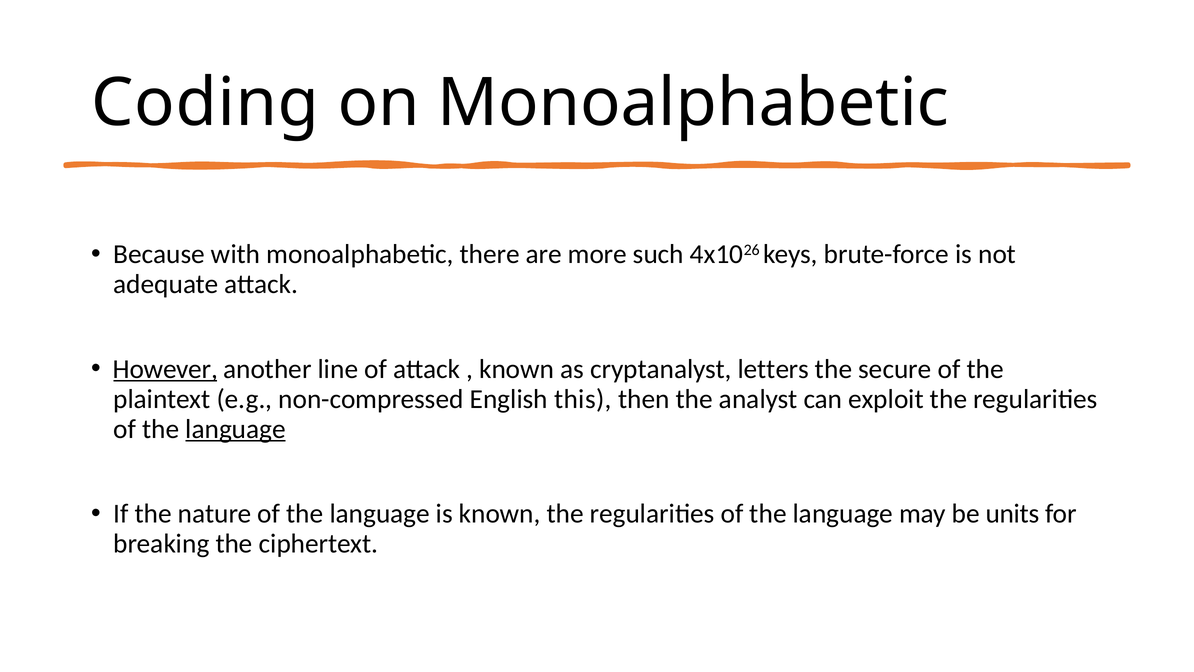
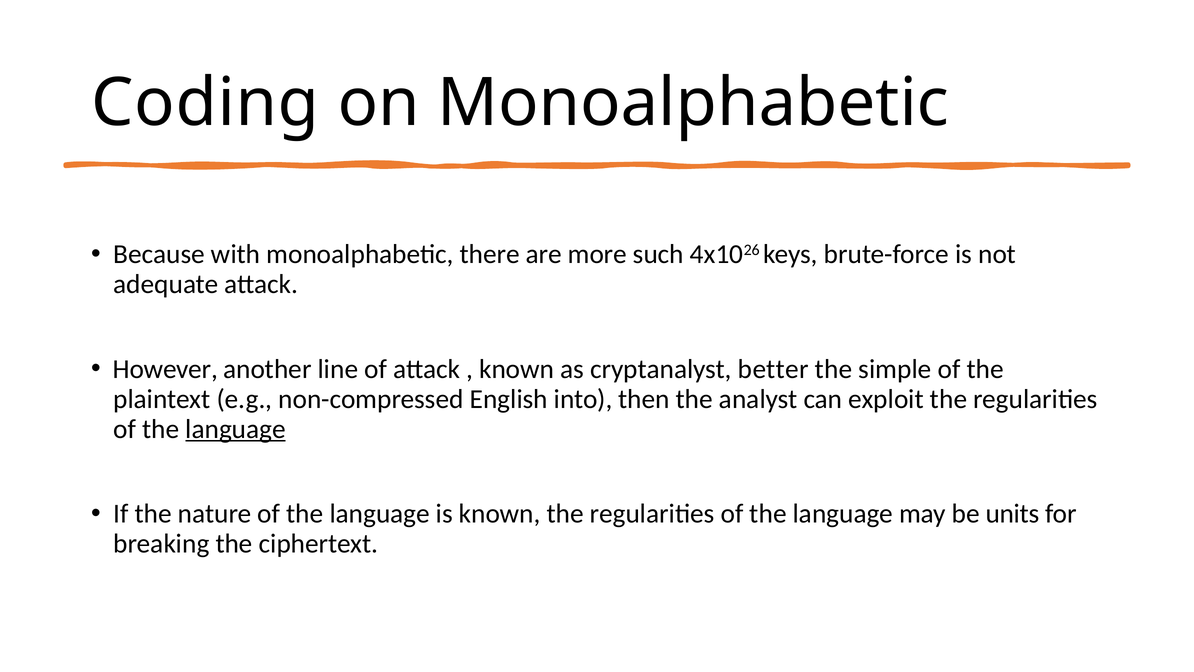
However underline: present -> none (165, 369)
letters: letters -> better (773, 369)
secure: secure -> simple (895, 369)
this: this -> into (583, 399)
